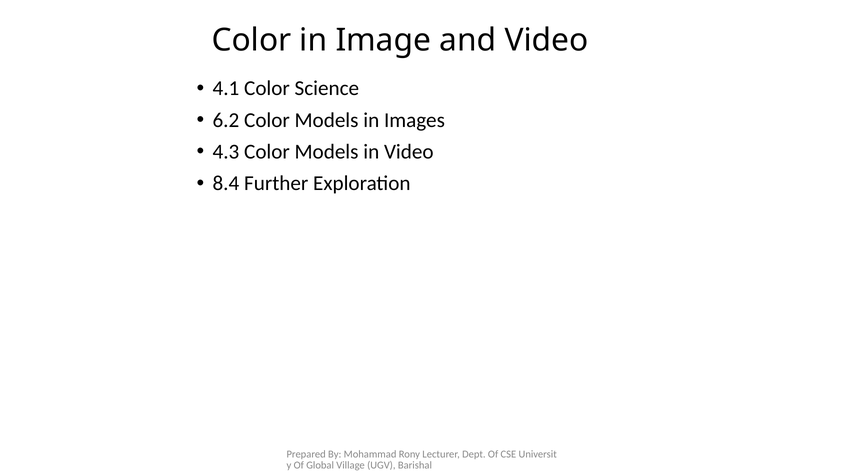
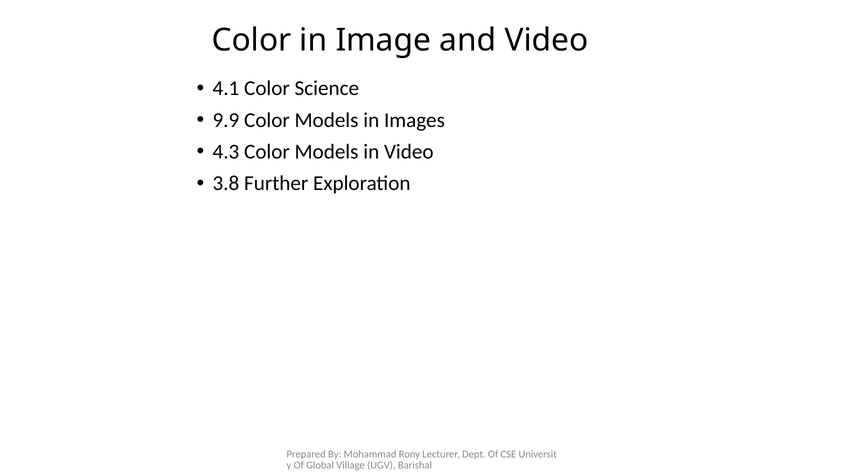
6.2: 6.2 -> 9.9 (226, 120)
8.4: 8.4 -> 3.8 (226, 183)
